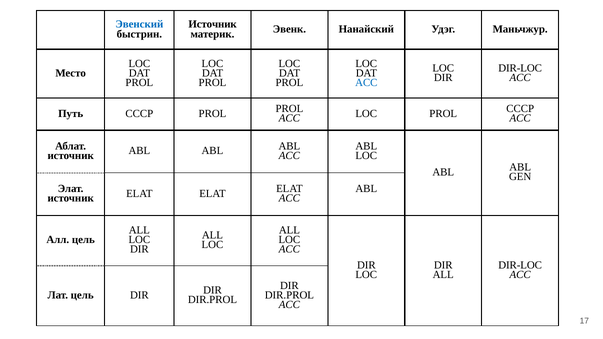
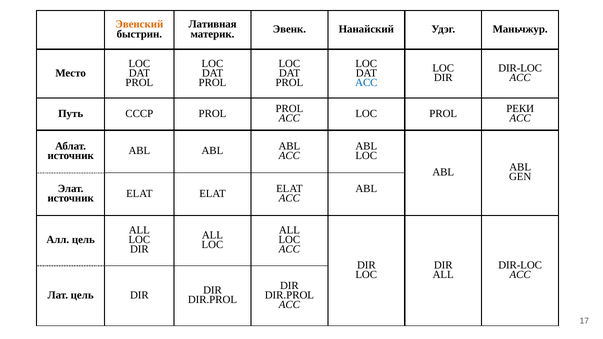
Эвенский colour: blue -> orange (139, 24)
Источник: Источник -> Лативная (213, 24)
PROL СССР: СССР -> РЕКИ (520, 109)
